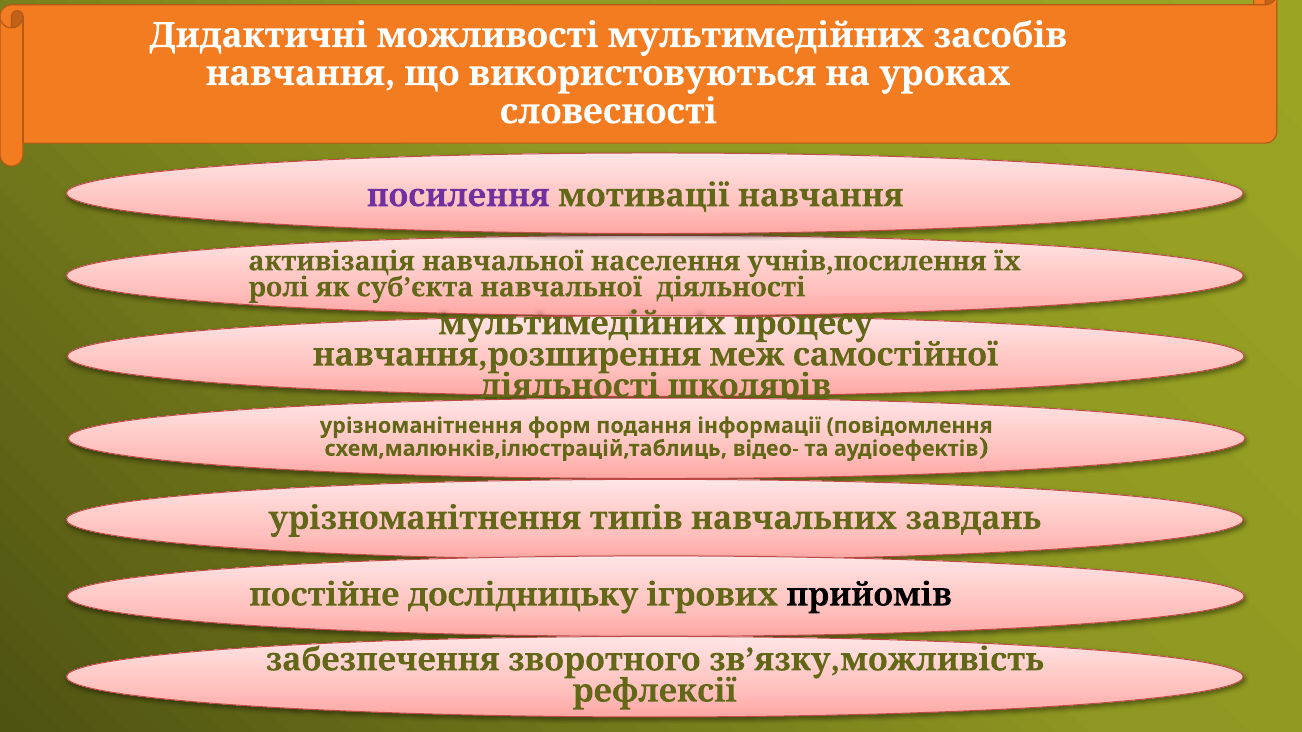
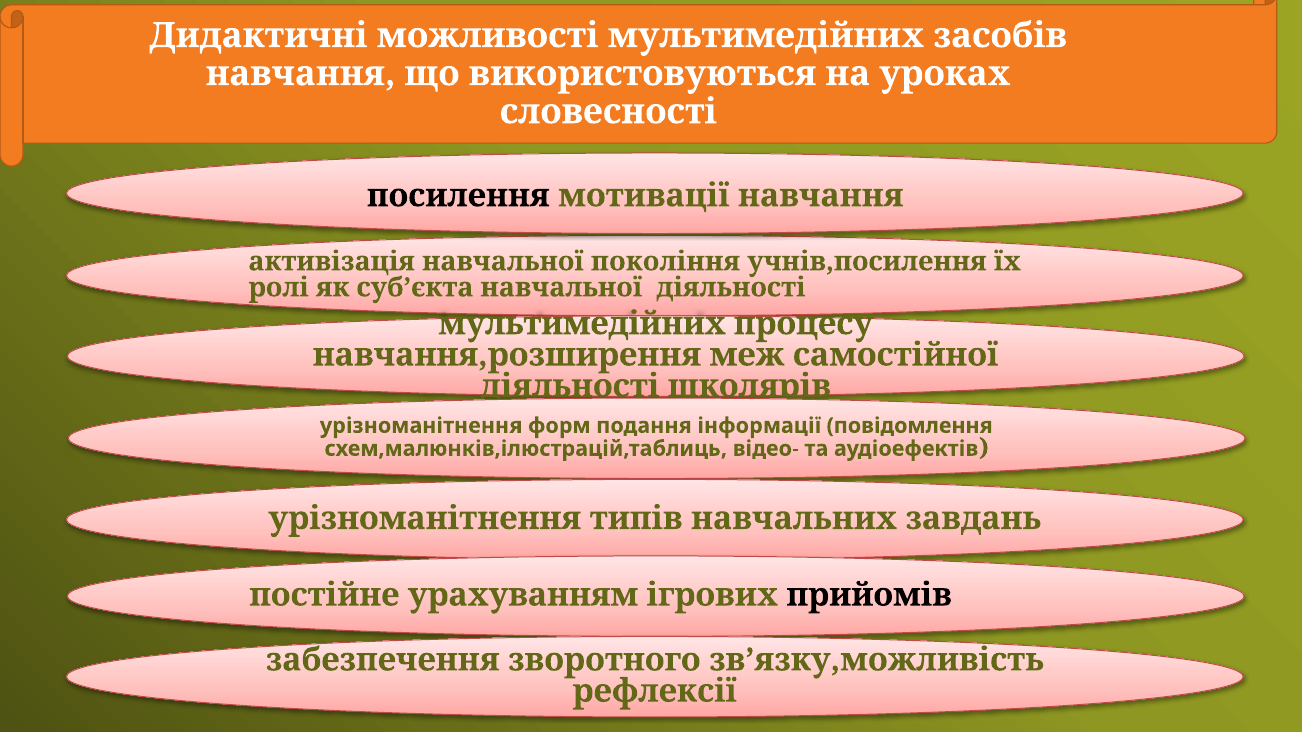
посилення colour: purple -> black (458, 196)
населення: населення -> покоління (666, 262)
дослідницьку: дослідницьку -> урахуванням (523, 595)
